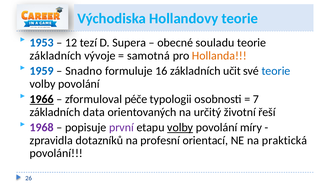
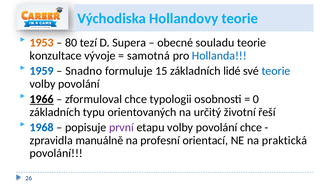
1953 colour: blue -> orange (42, 43)
12: 12 -> 80 (71, 43)
základních: základních -> konzultace (56, 55)
Hollanda colour: orange -> blue (219, 55)
16: 16 -> 15 (161, 71)
učit: učit -> lidé (232, 71)
zformuloval péče: péče -> chce (136, 99)
7: 7 -> 0 (256, 99)
data: data -> typu (94, 112)
1968 colour: purple -> blue (42, 127)
volby underline: present -> none (180, 127)
povolání míry: míry -> chce (251, 127)
dotazníků: dotazníků -> manuálně (99, 140)
